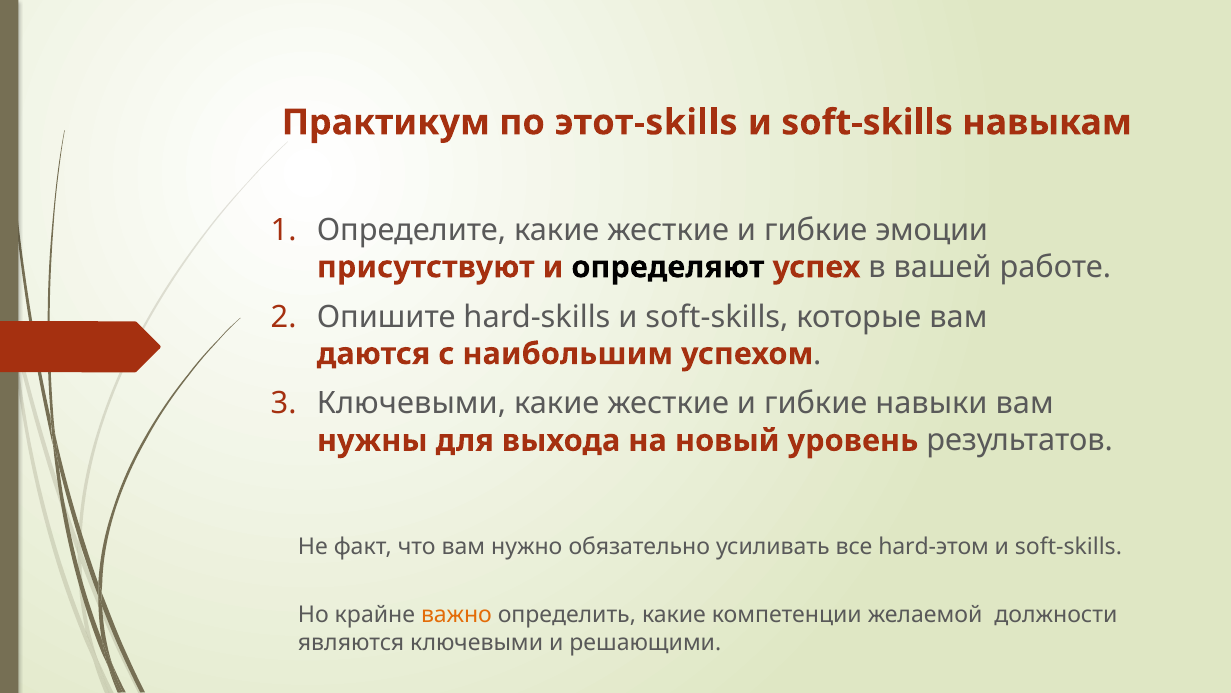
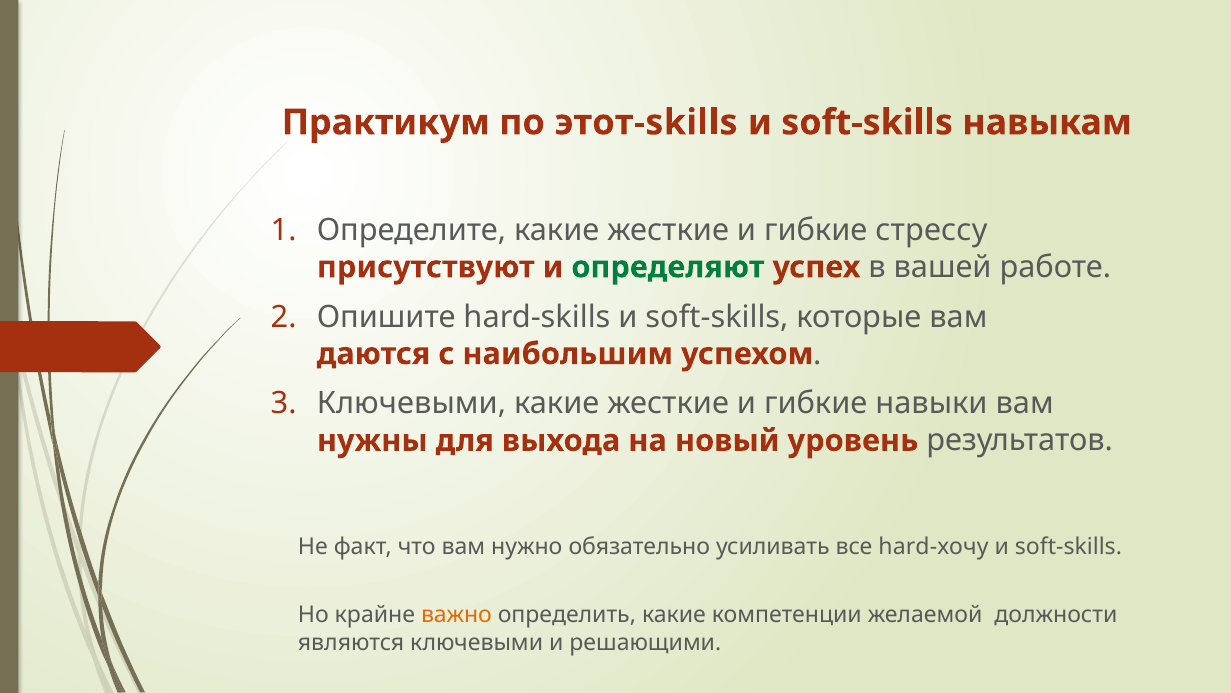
эмоции: эмоции -> стрессу (931, 230)
определяют colour: black -> green (668, 267)
hard-этом: hard-этом -> hard-хочу (933, 546)
